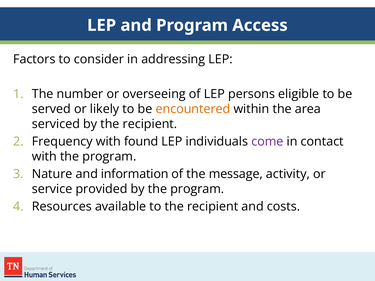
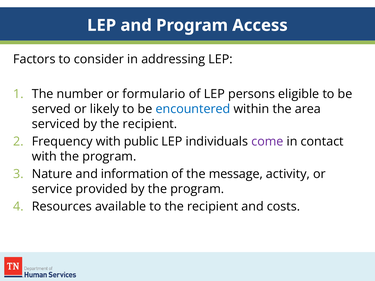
overseeing: overseeing -> formulario (154, 94)
encountered colour: orange -> blue (193, 109)
found: found -> public (141, 142)
